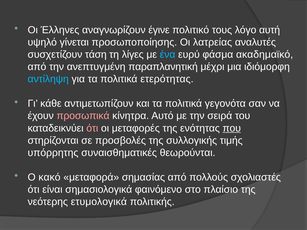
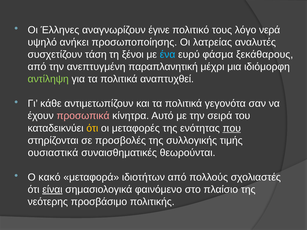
αυτή: αυτή -> νερά (270, 30)
γίνεται: γίνεται -> ανήκει (74, 42)
λίγες: λίγες -> ξένοι (133, 55)
ακαδημαϊκό: ακαδημαϊκό -> ξεκάθαρους (265, 55)
αντίληψη colour: light blue -> light green (48, 79)
ετερότητας: ετερότητας -> αναπτυχθεί (167, 79)
ότι colour: pink -> yellow (92, 128)
υπόρρητης: υπόρρητης -> ουσιαστικά (53, 153)
σημασίας: σημασίας -> ιδιοτήτων (143, 177)
είναι underline: none -> present (52, 190)
ετυμολογικά: ετυμολογικά -> προσβάσιμο (99, 202)
